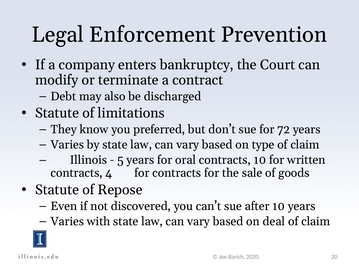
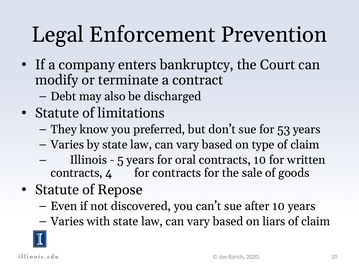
72: 72 -> 53 (284, 130)
deal: deal -> liars (274, 222)
